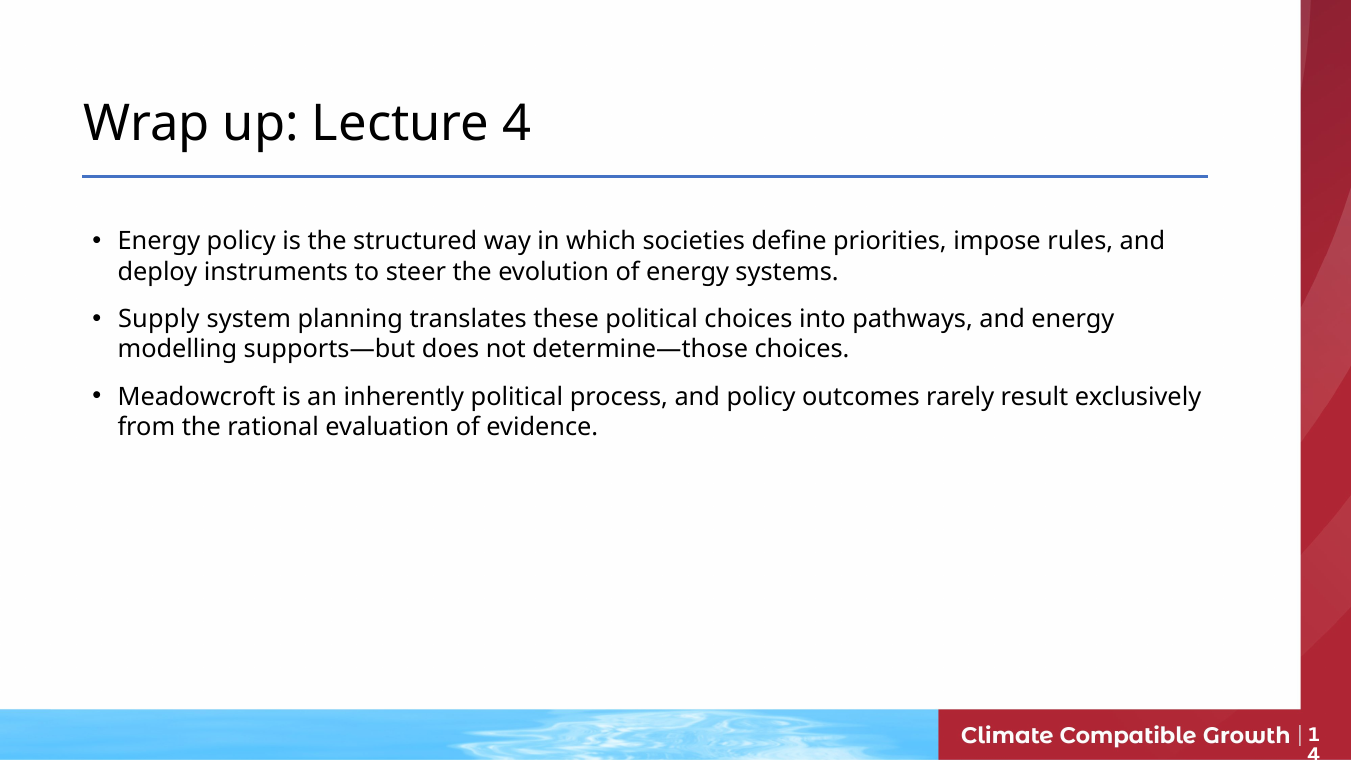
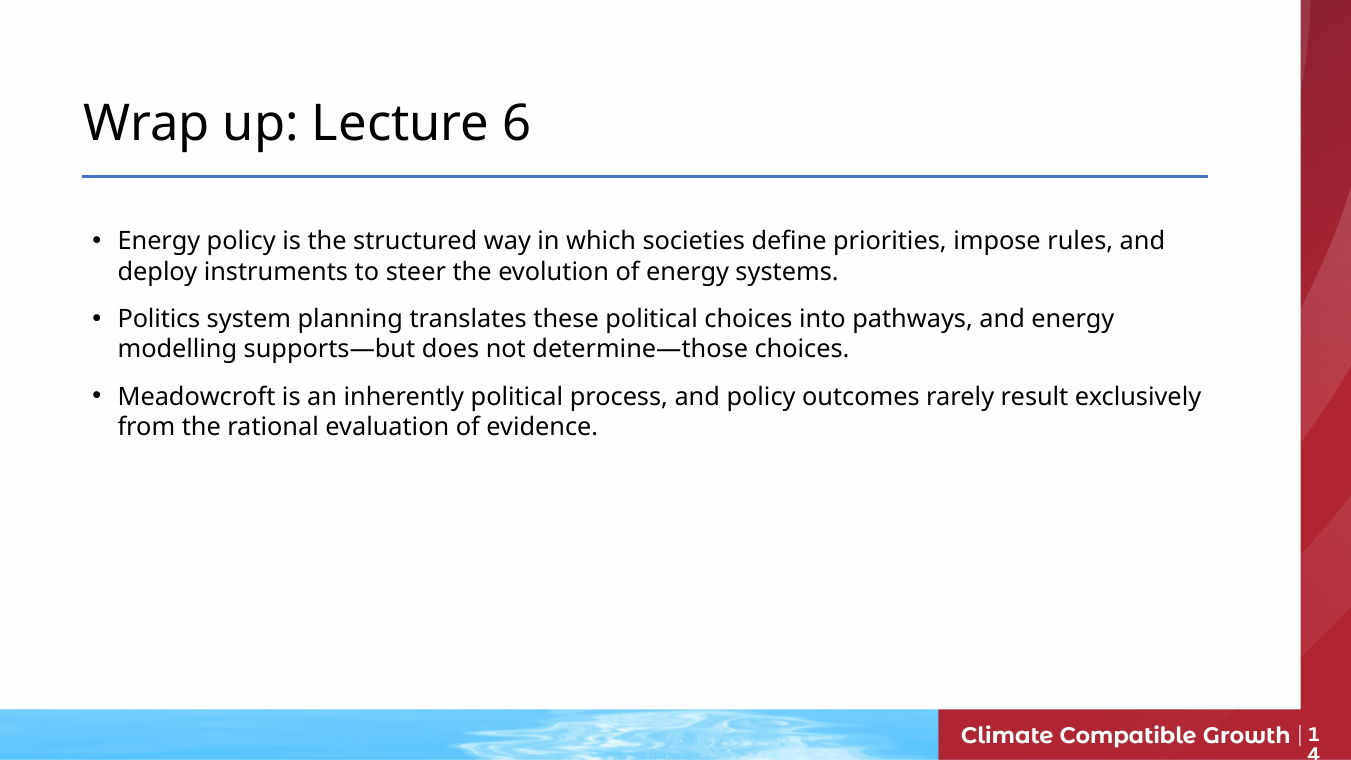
Lecture 4: 4 -> 6 (517, 124)
Supply: Supply -> Politics (159, 319)
